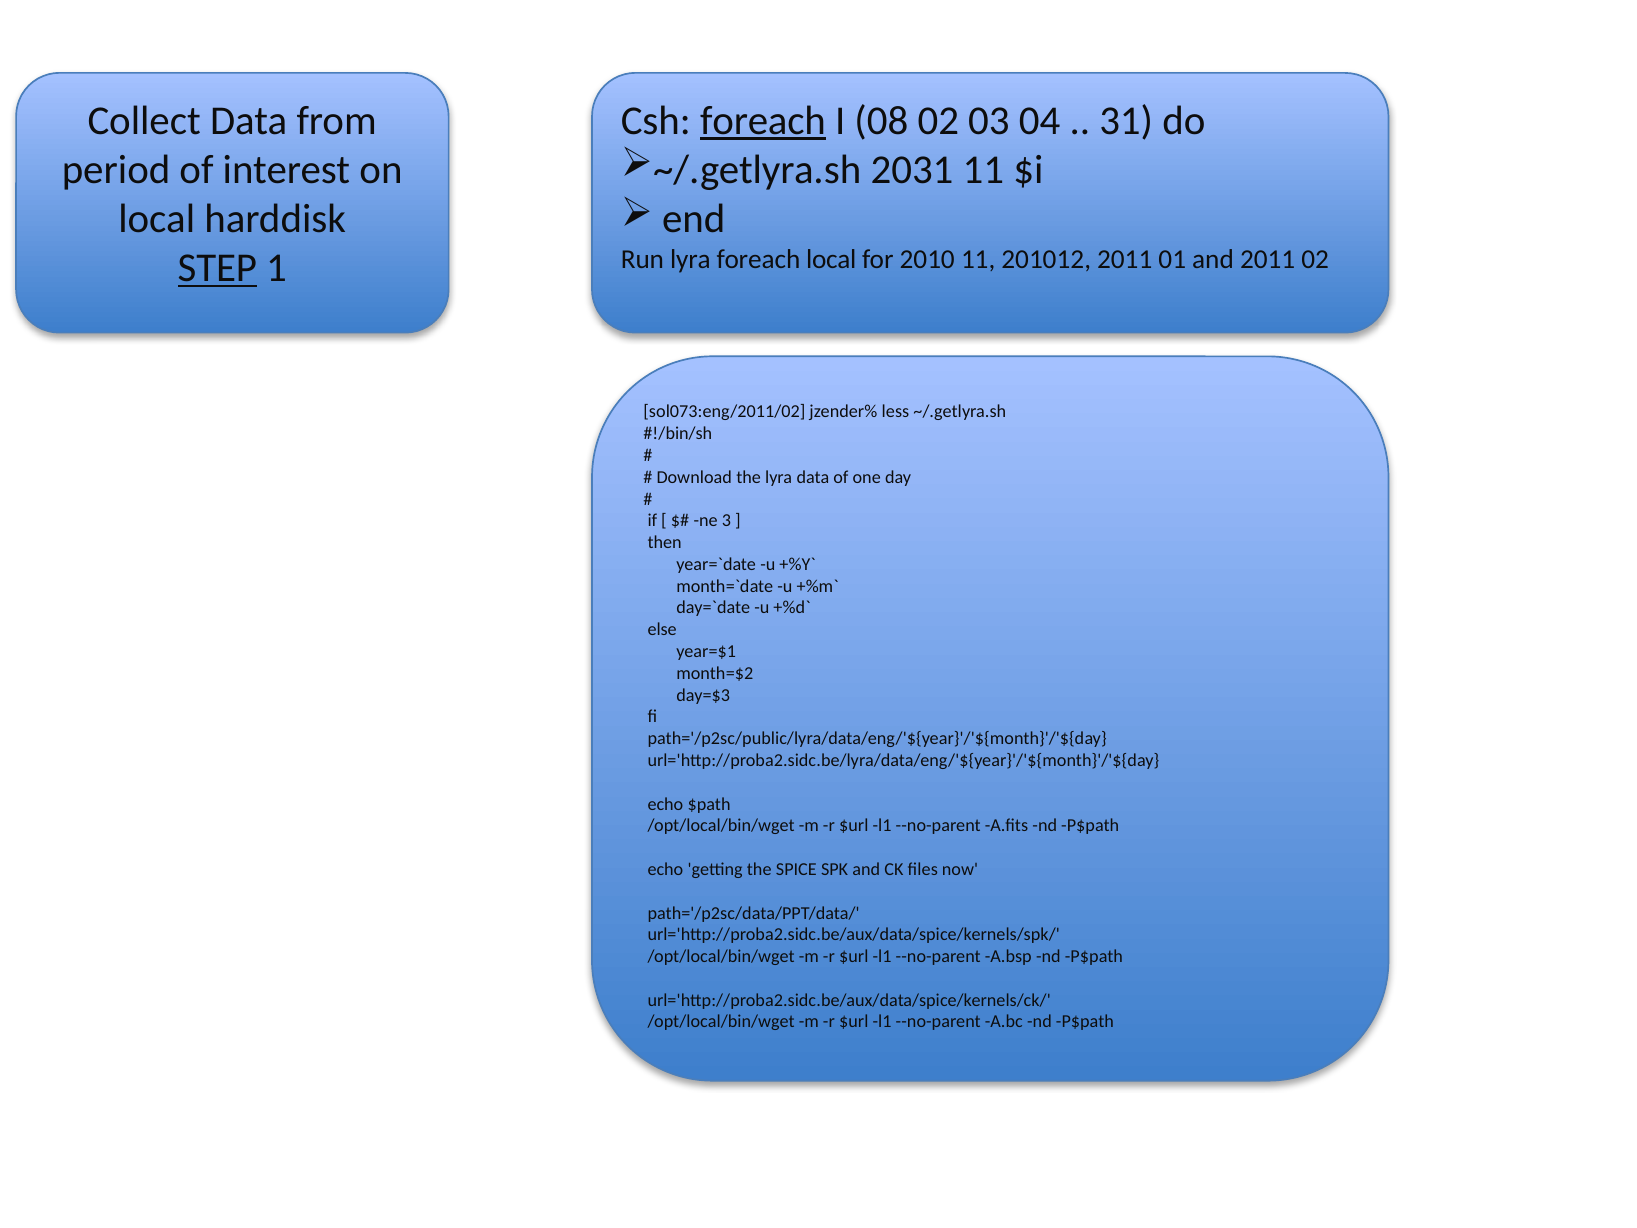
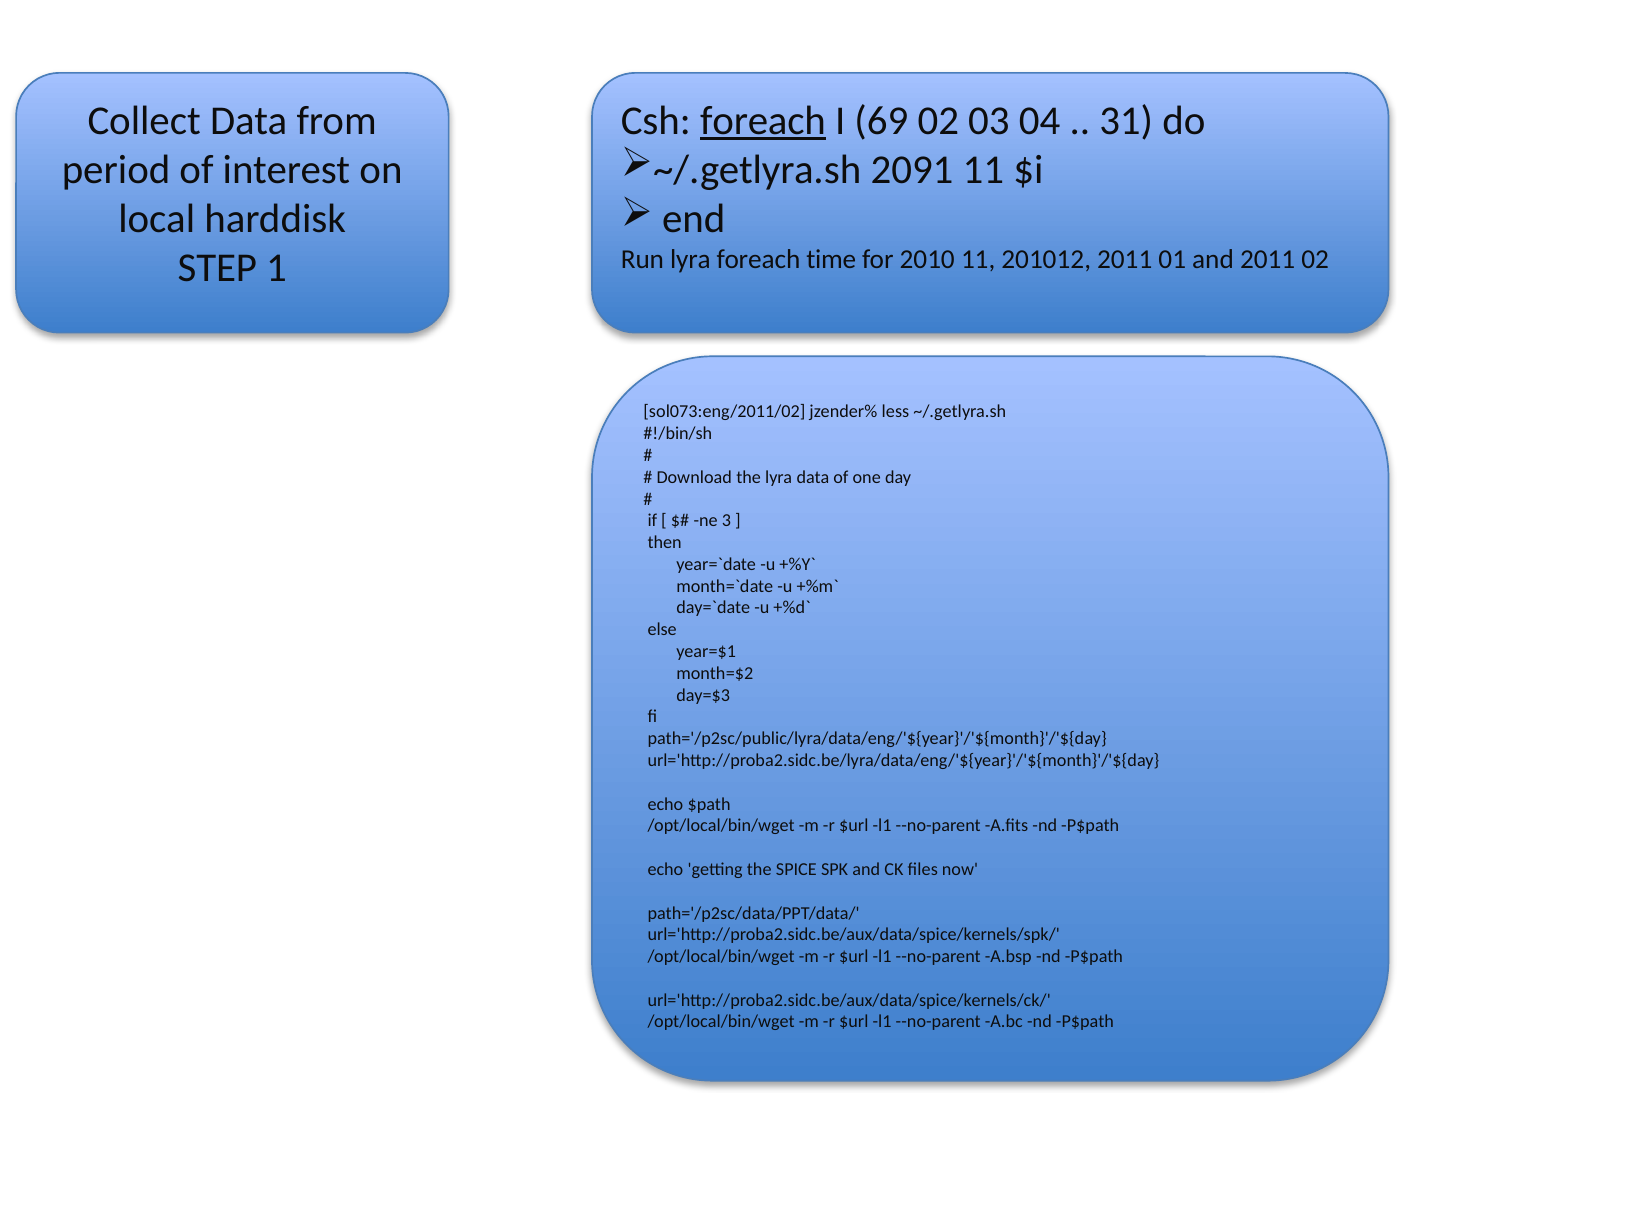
08: 08 -> 69 (881, 121)
2031: 2031 -> 2091 (912, 170)
foreach local: local -> time (831, 259)
STEP underline: present -> none (217, 268)
